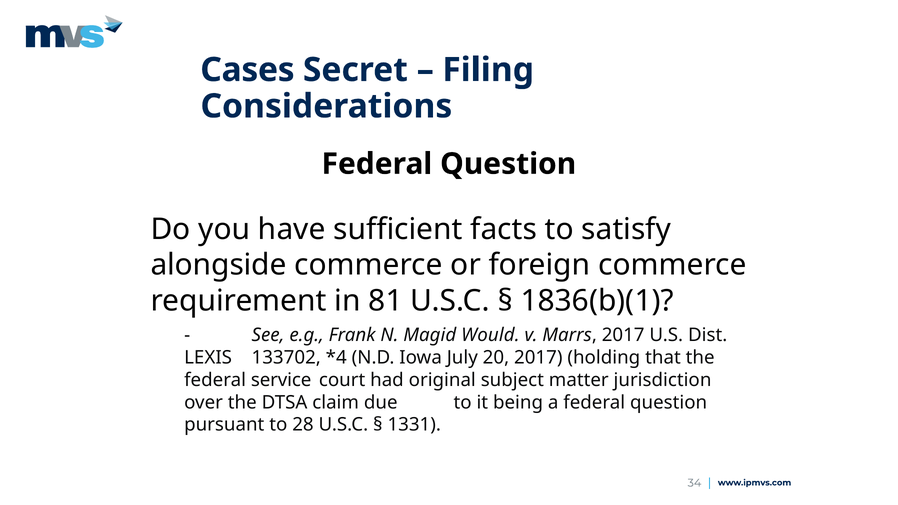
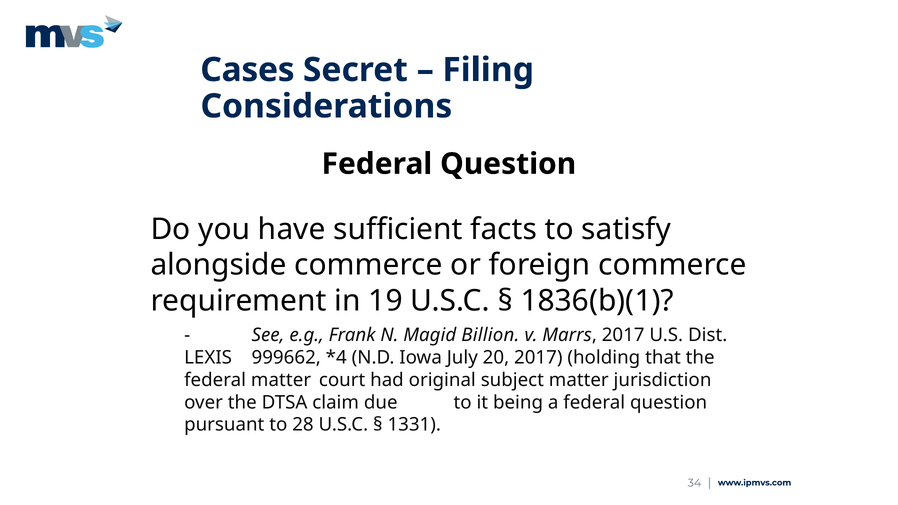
81: 81 -> 19 (386, 301)
Would: Would -> Billion (490, 335)
133702: 133702 -> 999662 (286, 358)
federal service: service -> matter (281, 380)
